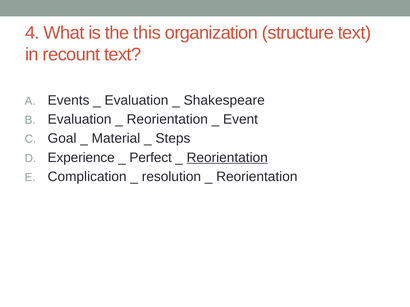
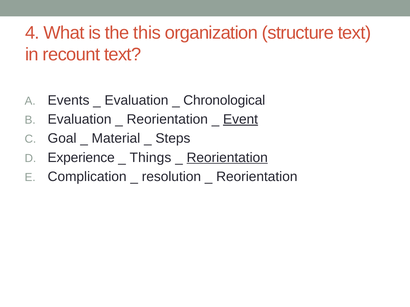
Shakespeare: Shakespeare -> Chronological (224, 100)
Event underline: none -> present (241, 120)
Perfect: Perfect -> Things (150, 158)
